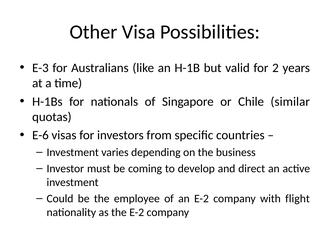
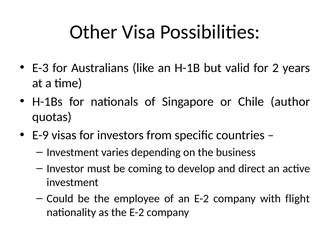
similar: similar -> author (290, 102)
E-6: E-6 -> E-9 (40, 136)
